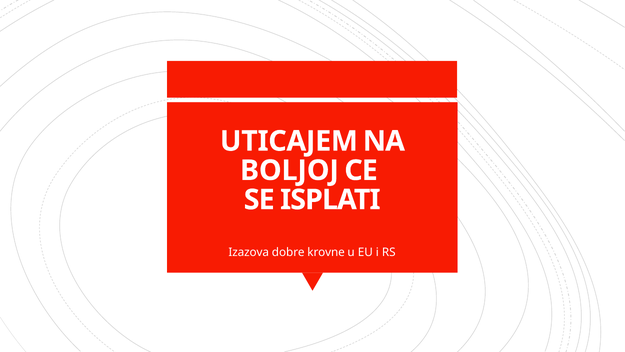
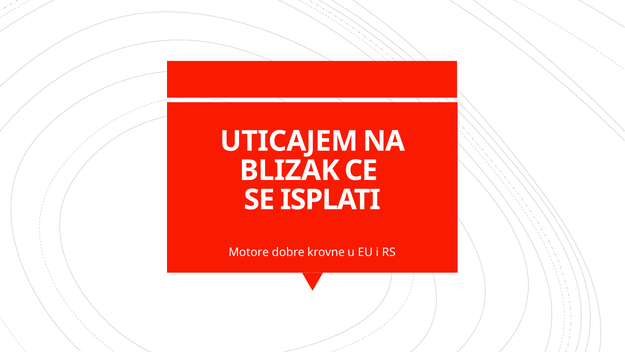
BOLJOJ: BOLJOJ -> BLIZAK (290, 170)
Izazova: Izazova -> Motore (249, 252)
